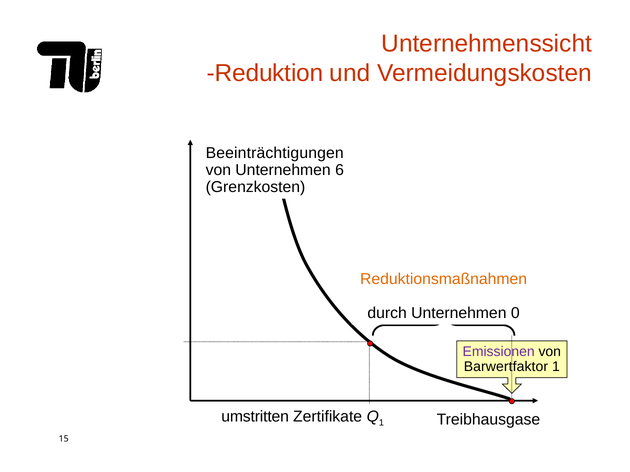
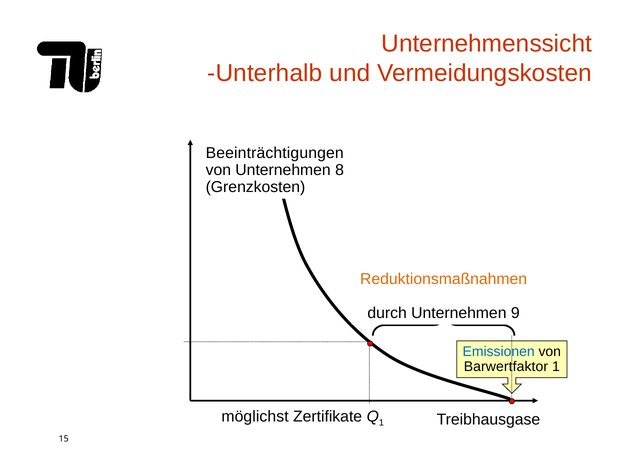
Reduktion: Reduktion -> Unterhalb (265, 73)
6: 6 -> 8 (340, 170)
0: 0 -> 9 (515, 313)
Emissionen colour: purple -> blue (499, 352)
umstritten: umstritten -> möglichst (255, 417)
